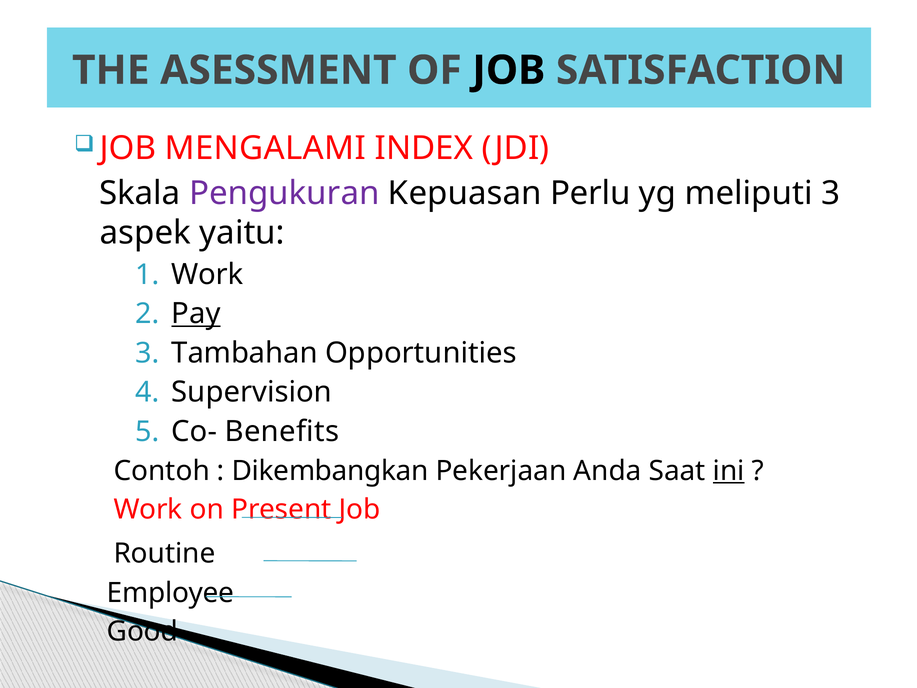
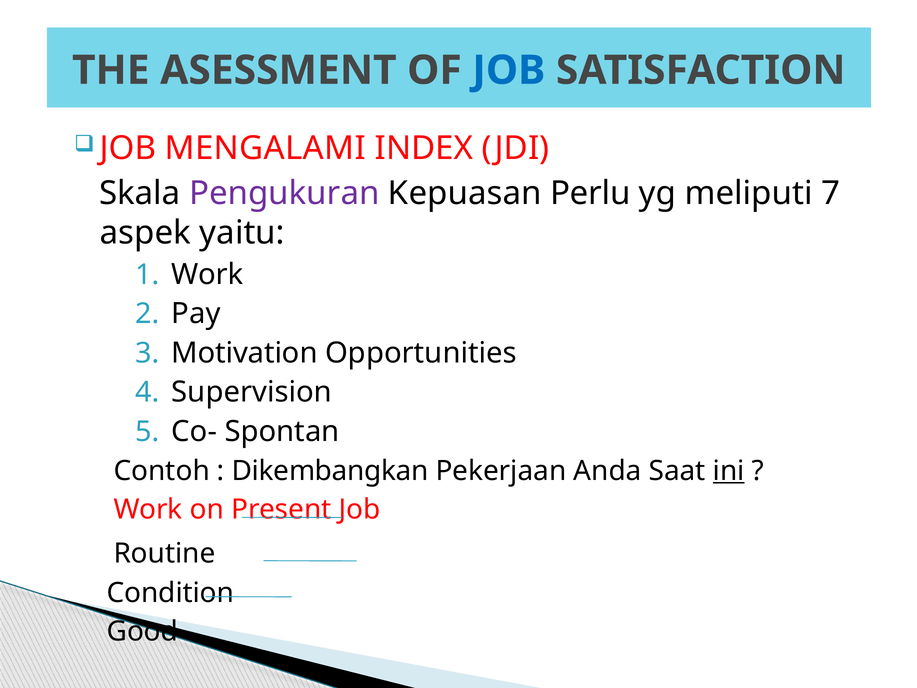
JOB colour: black -> blue (509, 70)
meliputi 3: 3 -> 7 (831, 193)
Pay underline: present -> none (196, 313)
Tambahan: Tambahan -> Motivation (245, 353)
Benefits: Benefits -> Spontan (282, 431)
Employee: Employee -> Condition (170, 593)
